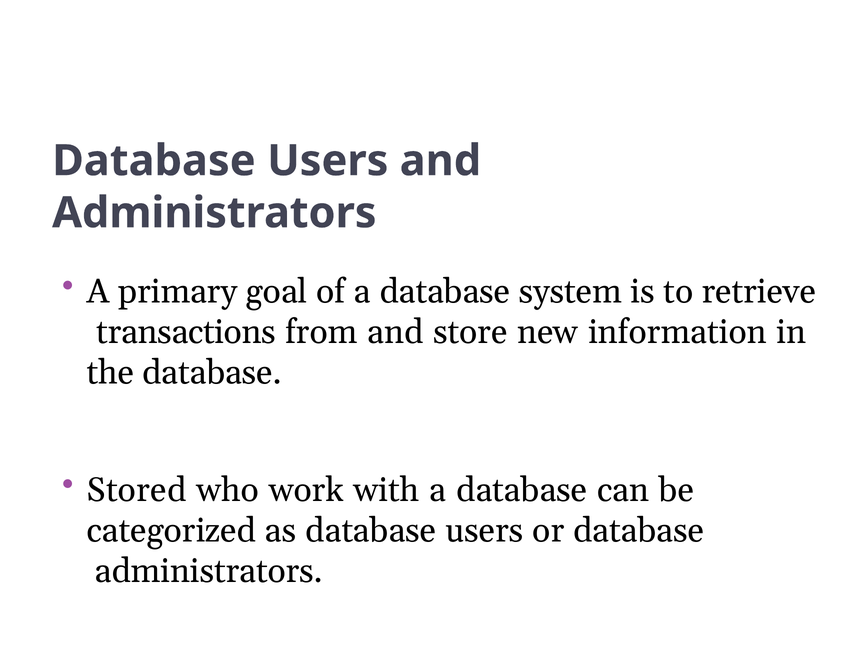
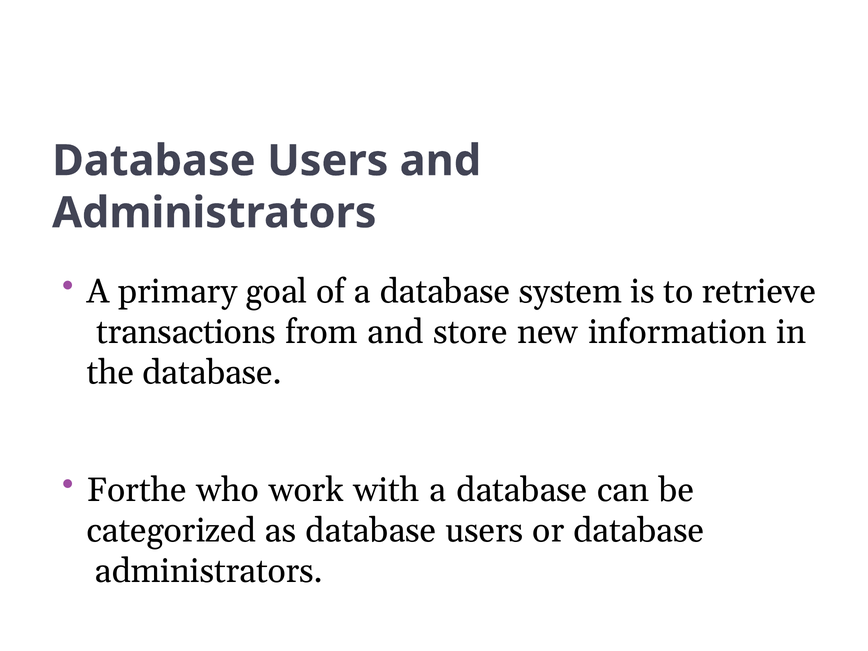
Stored: Stored -> Forthe (137, 490)
